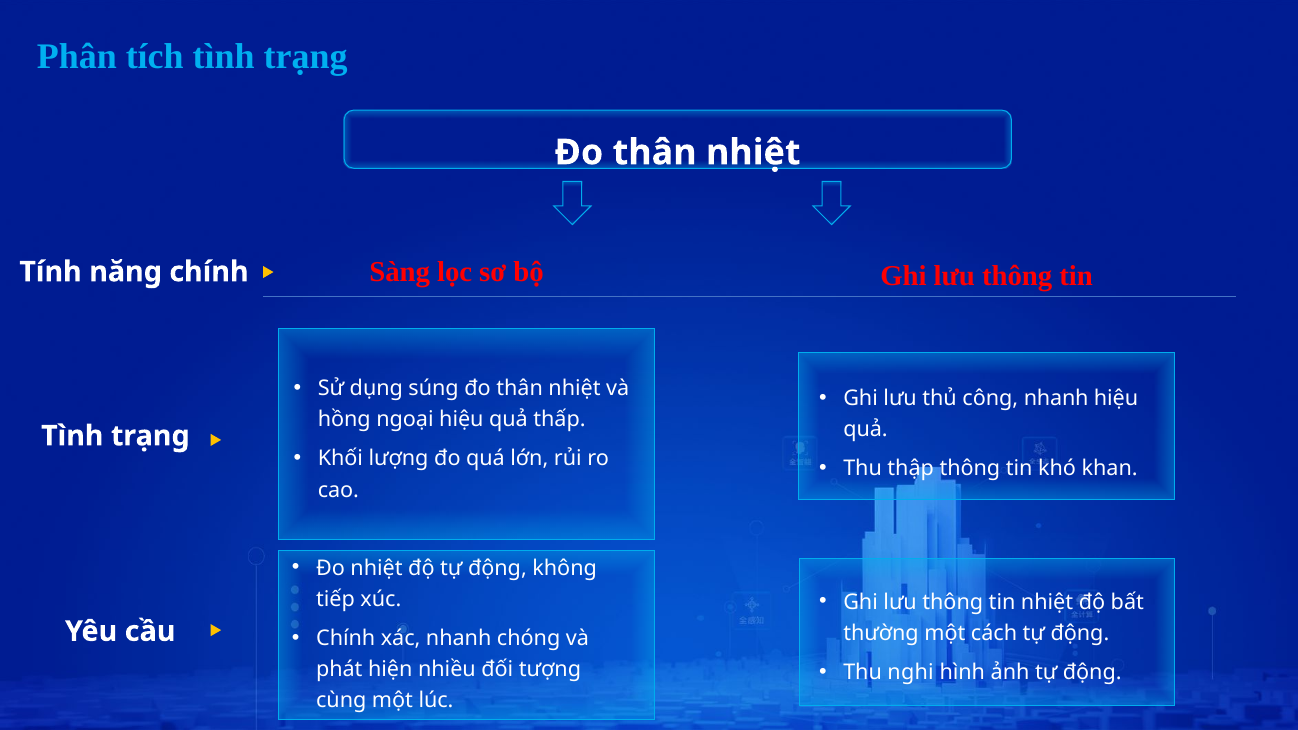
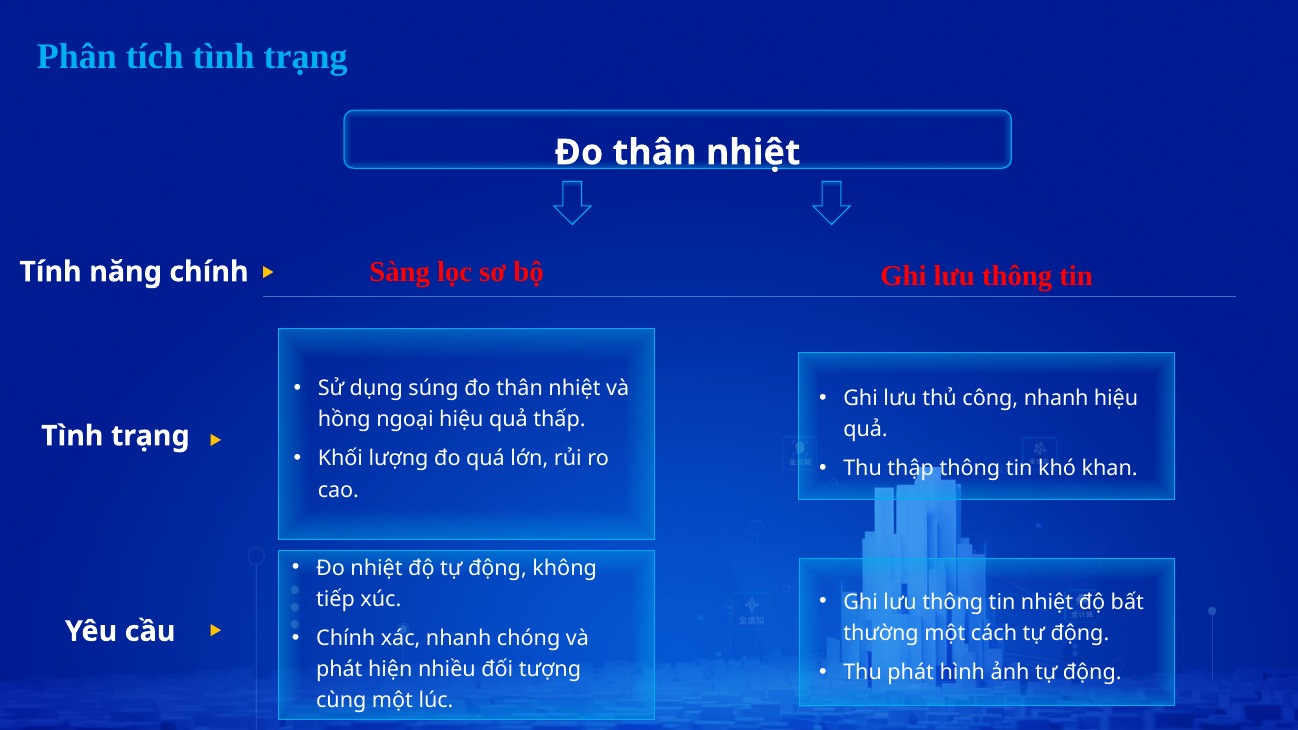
Thu nghi: nghi -> phát (911, 672)
